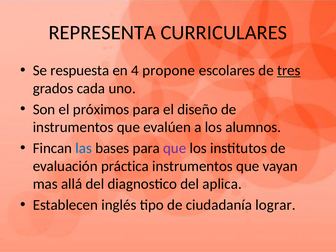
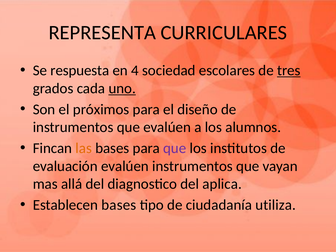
propone: propone -> sociedad (169, 70)
uno underline: none -> present (122, 88)
las colour: blue -> orange (84, 148)
evaluación práctica: práctica -> evalúen (125, 166)
Establecen inglés: inglés -> bases (119, 205)
lograr: lograr -> utiliza (276, 205)
